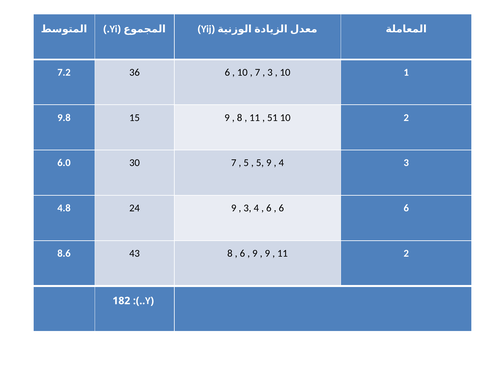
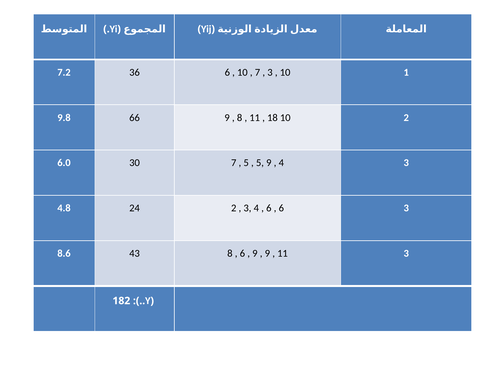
15: 15 -> 66 (135, 118)
51: 51 -> 18 (272, 118)
24 9: 9 -> 2 (234, 208)
6 6: 6 -> 3 (406, 208)
11 2: 2 -> 3 (406, 253)
